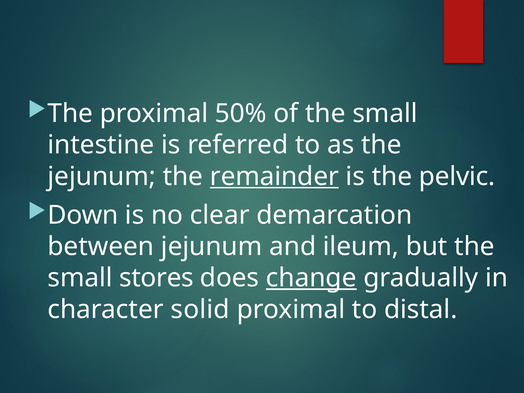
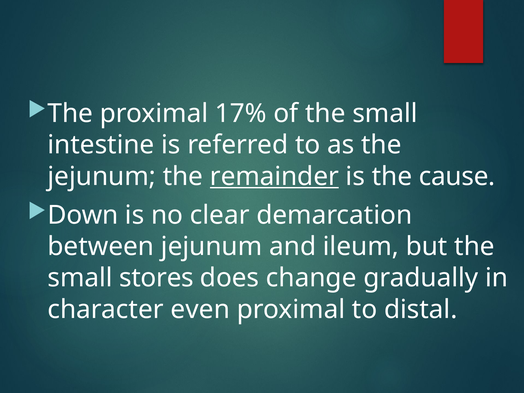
50%: 50% -> 17% (241, 114)
pelvic: pelvic -> cause (457, 176)
change underline: present -> none (311, 278)
solid: solid -> even (200, 309)
